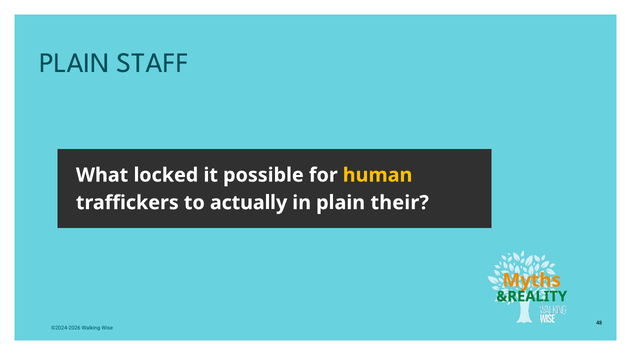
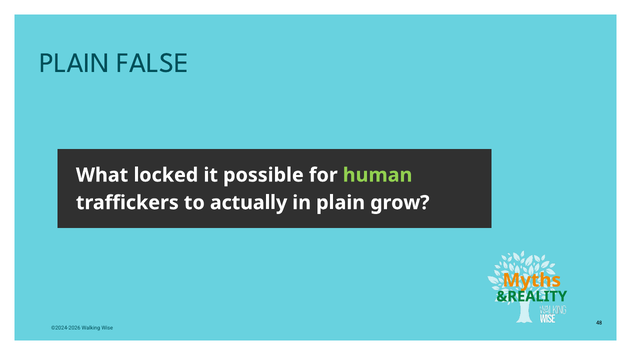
STAFF: STAFF -> FALSE (152, 63)
human colour: yellow -> light green (378, 175)
their: their -> grow (400, 203)
